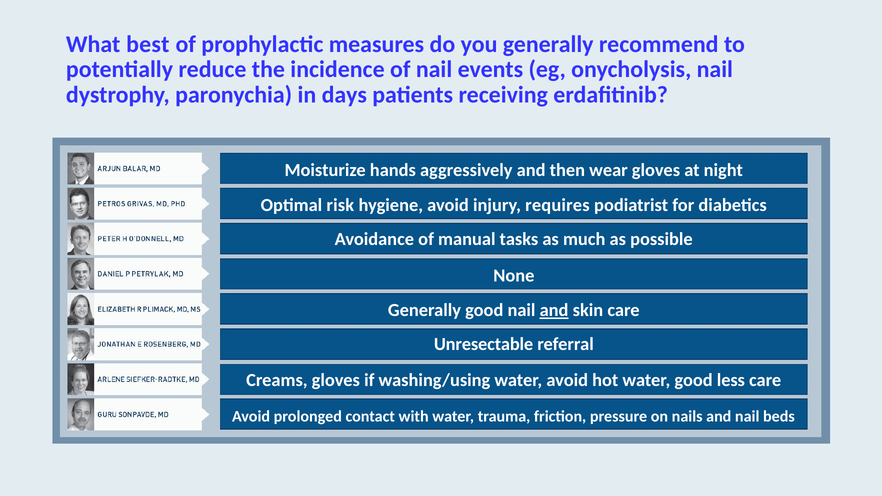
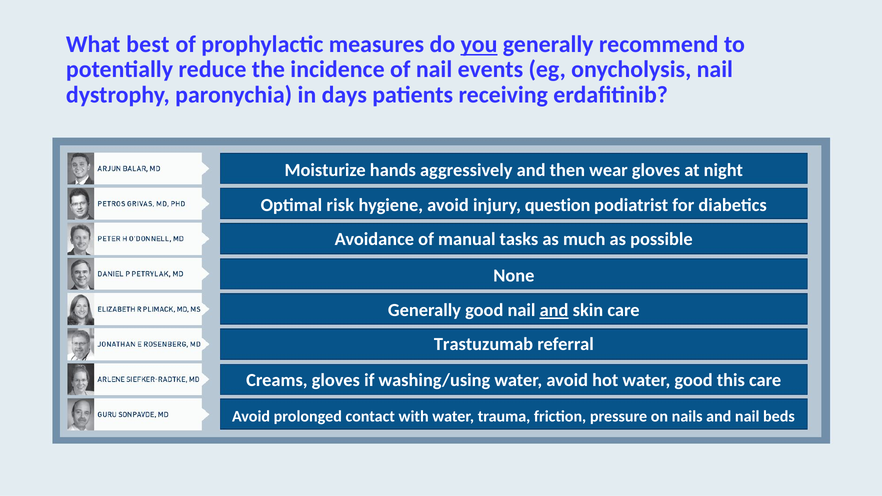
you underline: none -> present (479, 44)
requires: requires -> question (558, 205)
Unresectable: Unresectable -> Trastuzumab (483, 344)
less: less -> this (731, 380)
